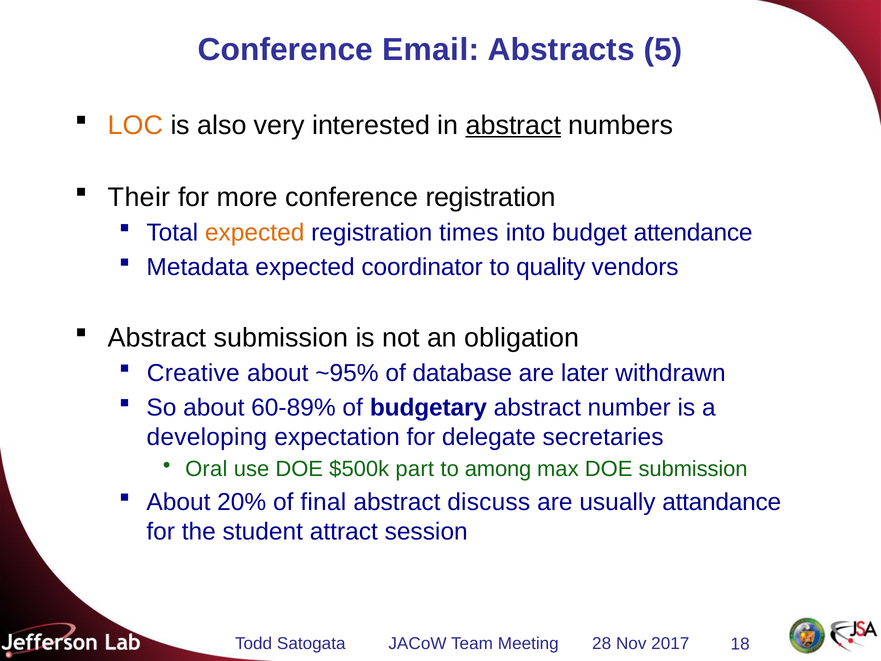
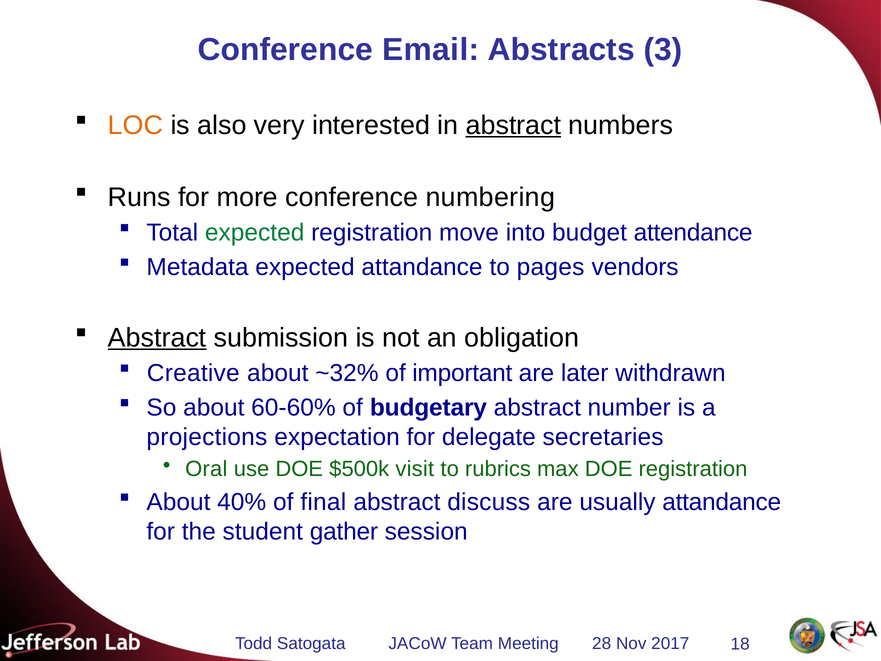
5: 5 -> 3 (663, 50)
Their: Their -> Runs (139, 197)
conference registration: registration -> numbering (490, 197)
expected colour: orange -> green (255, 233)
times: times -> move (469, 233)
expected coordinator: coordinator -> attandance (422, 267)
quality: quality -> pages (551, 267)
Abstract underline: none -> present (157, 338)
~95%: ~95% -> ~32% (347, 373)
database: database -> important (462, 373)
60-89%: 60-89% -> 60-60% (293, 407)
developing: developing -> projections (207, 437)
part: part -> visit (415, 469)
among: among -> rubrics (498, 469)
DOE submission: submission -> registration (693, 469)
20%: 20% -> 40% (242, 502)
attract: attract -> gather (344, 531)
